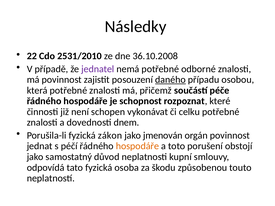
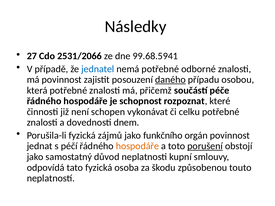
22: 22 -> 27 (32, 56)
2531/2010: 2531/2010 -> 2531/2066 (80, 56)
36.10.2008: 36.10.2008 -> 99.68.5941 (155, 56)
jednatel colour: purple -> blue (98, 69)
zákon: zákon -> zájmů (110, 136)
jmenován: jmenován -> funkčního (163, 136)
porušení underline: none -> present (205, 146)
